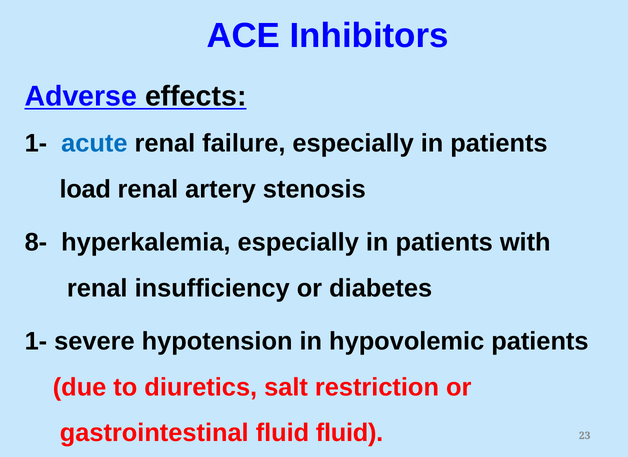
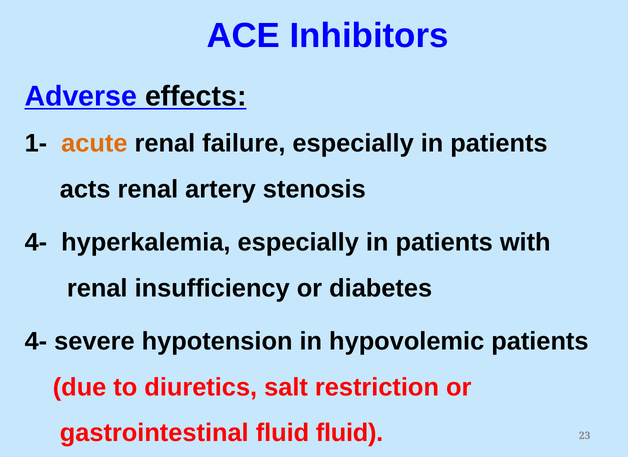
acute colour: blue -> orange (94, 143)
load: load -> acts (85, 189)
8-: 8- -> 4- (36, 242)
1-: 1- -> 4- (36, 341)
